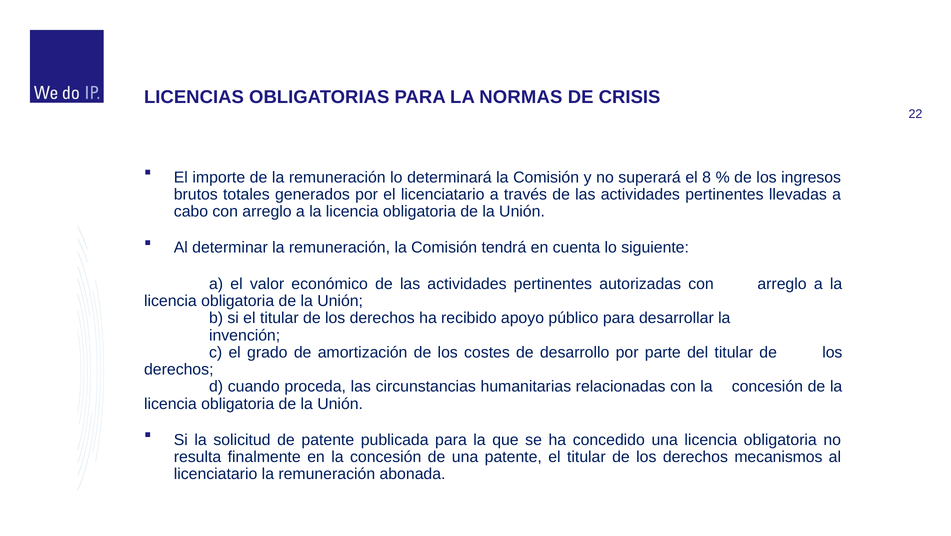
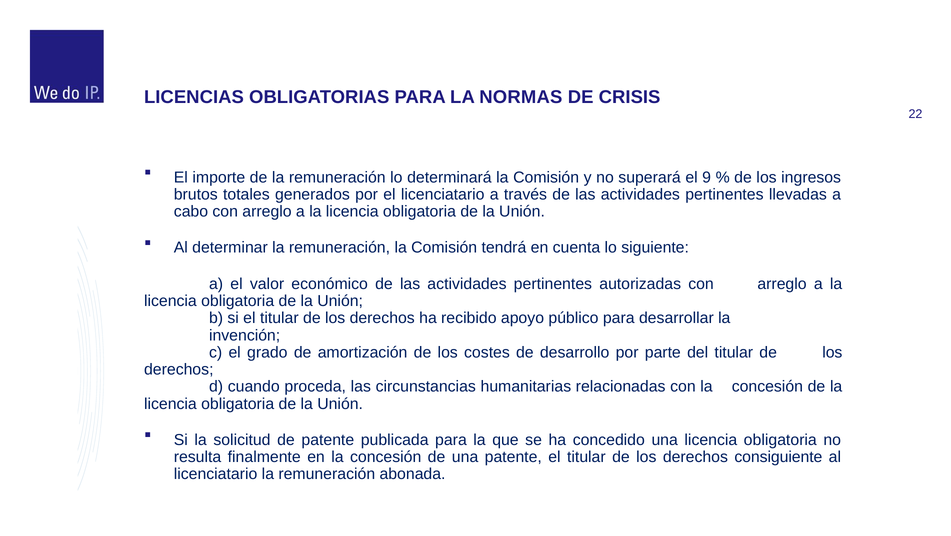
8: 8 -> 9 (707, 177)
mecanismos: mecanismos -> consiguiente (778, 457)
